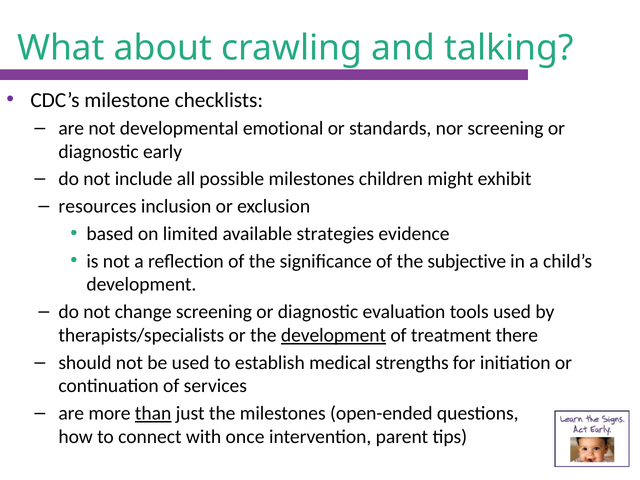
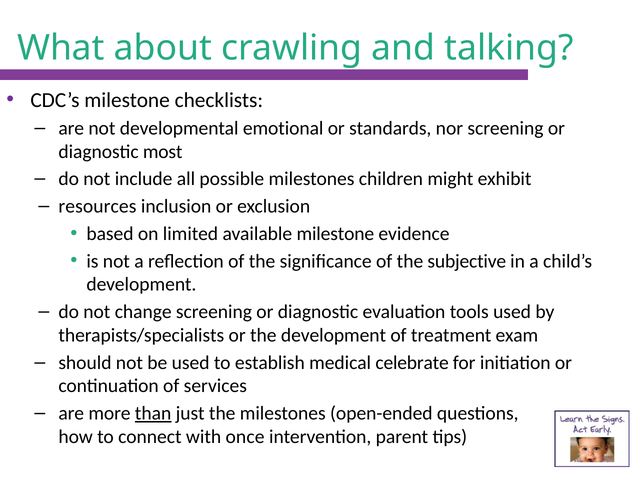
early: early -> most (163, 152)
available strategies: strategies -> milestone (335, 234)
development underline: present -> none (333, 335)
there: there -> exam (517, 335)
strengths: strengths -> celebrate (412, 363)
